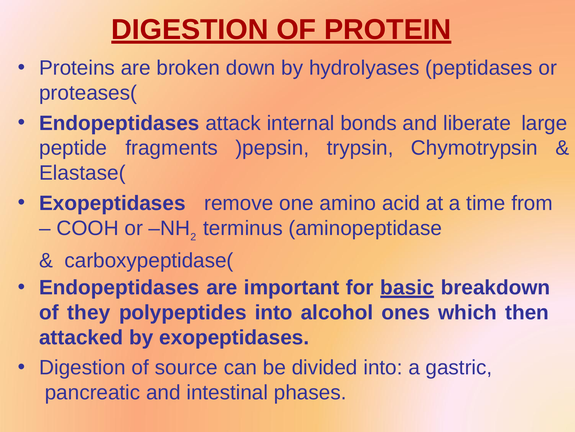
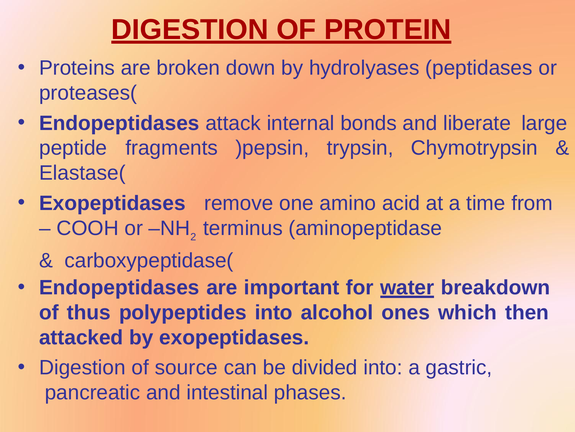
basic: basic -> water (407, 287)
they: they -> thus (89, 312)
